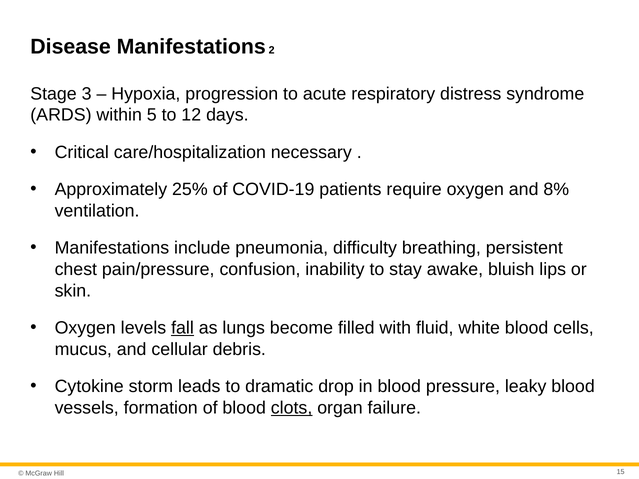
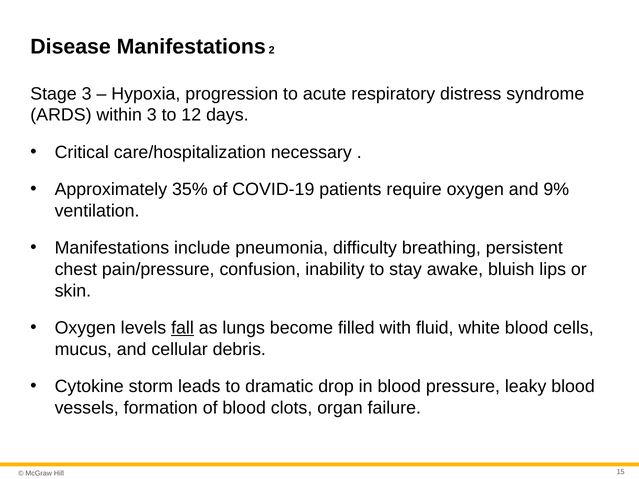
within 5: 5 -> 3 (152, 115)
25%: 25% -> 35% (190, 190)
8%: 8% -> 9% (556, 190)
clots underline: present -> none (292, 408)
